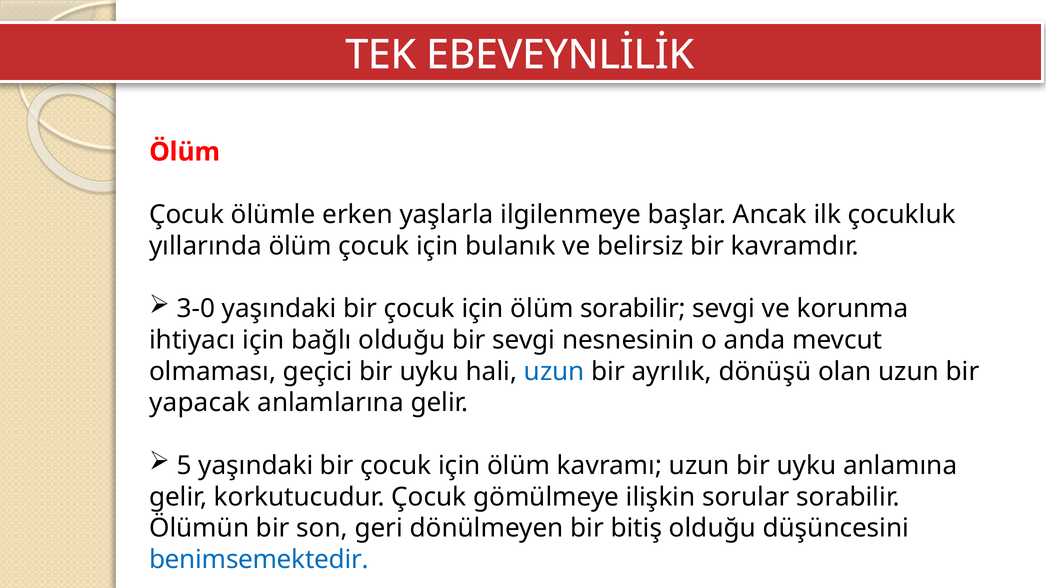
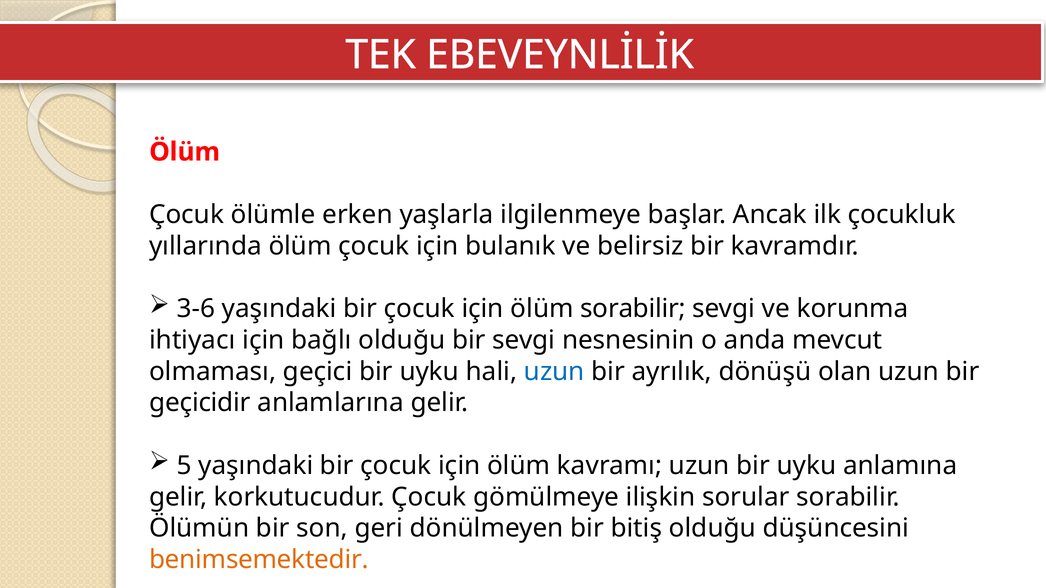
3-0: 3-0 -> 3-6 (196, 309)
yapacak: yapacak -> geçicidir (200, 403)
benimsemektedir colour: blue -> orange (259, 560)
